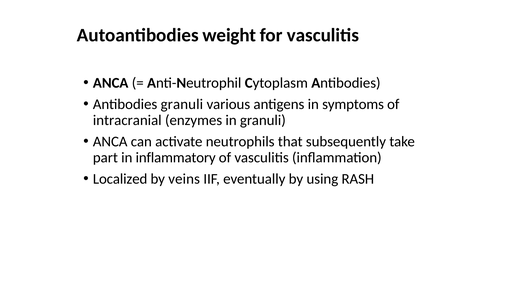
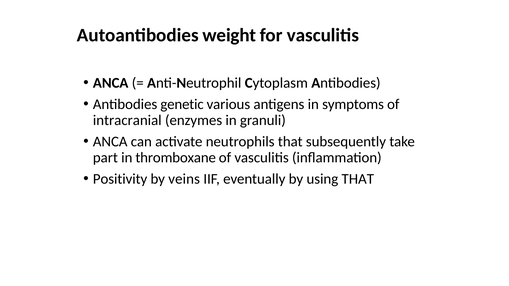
Antibodies granuli: granuli -> genetic (182, 104)
inflammatory: inflammatory -> thromboxane (176, 158)
Localized: Localized -> Positivity (120, 179)
using RASH: RASH -> THAT (358, 179)
